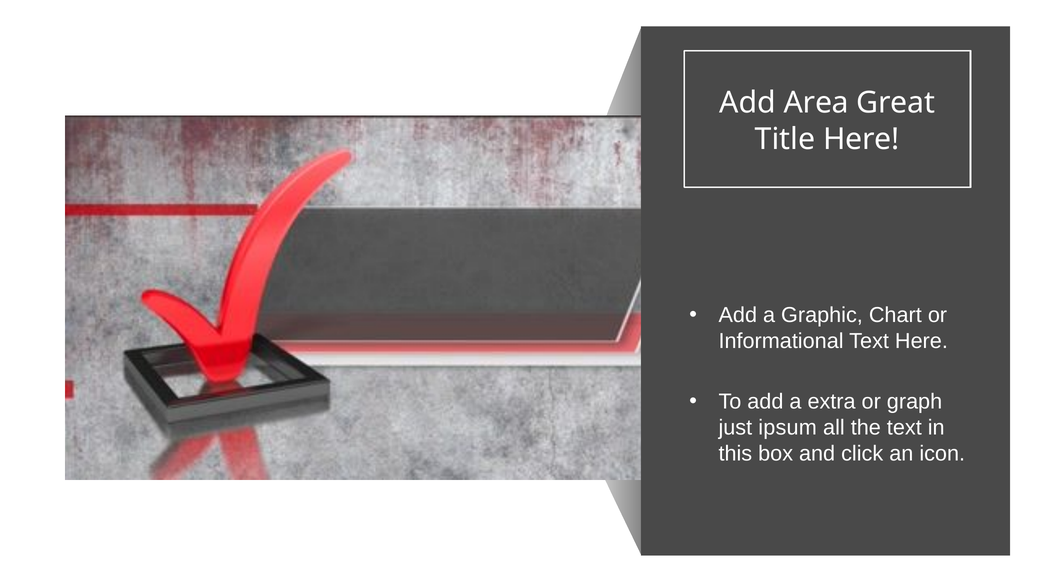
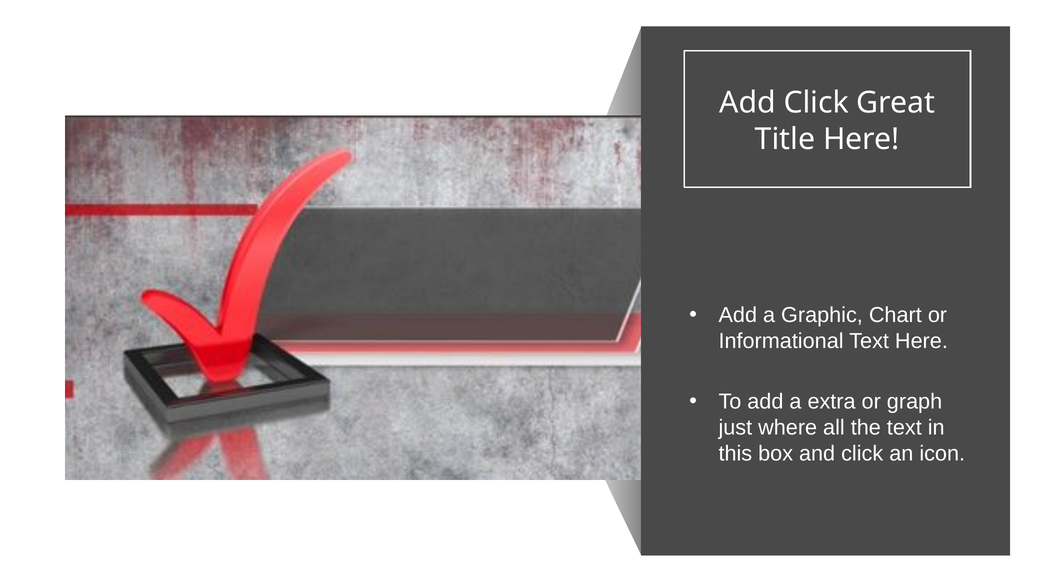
Add Area: Area -> Click (816, 103)
ipsum: ipsum -> where (788, 428)
